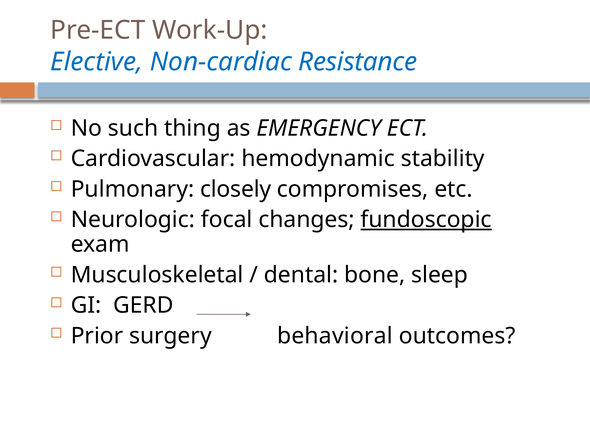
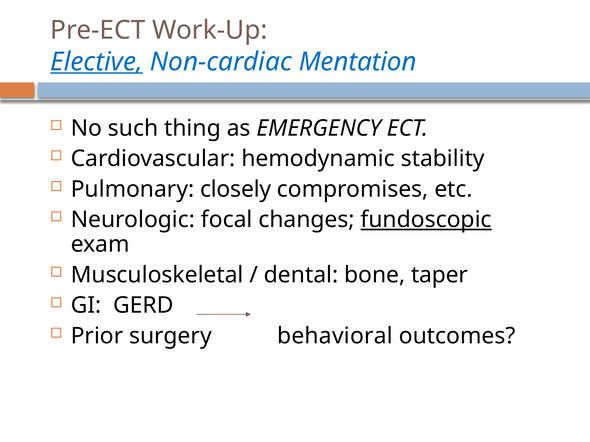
Elective underline: none -> present (97, 62)
Resistance: Resistance -> Mentation (358, 62)
sleep: sleep -> taper (440, 275)
